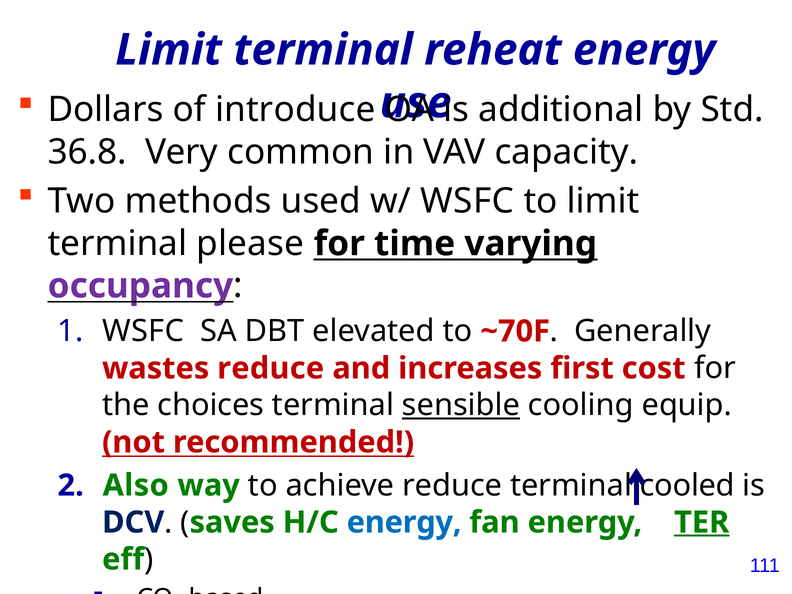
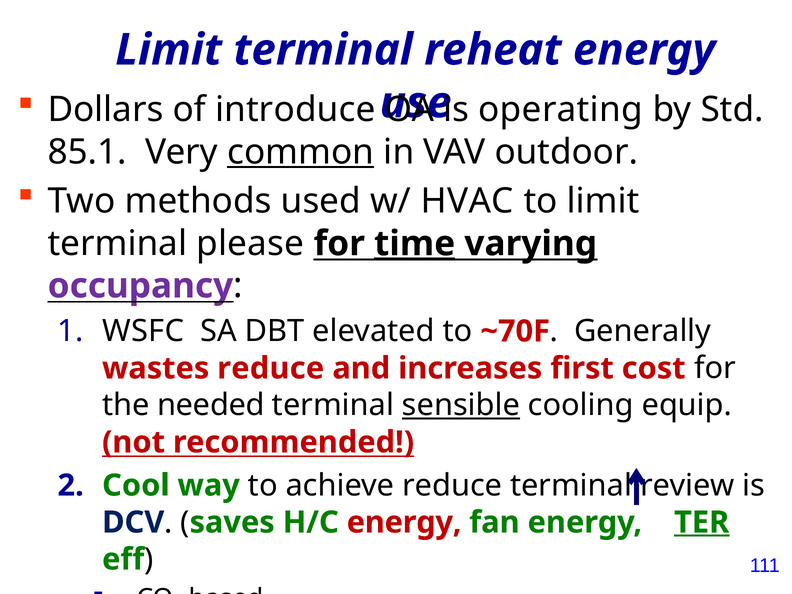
additional: additional -> operating (561, 110)
36.8: 36.8 -> 85.1 (87, 152)
common underline: none -> present (301, 152)
capacity: capacity -> outdoor (566, 152)
w/ WSFC: WSFC -> HVAC (467, 201)
time underline: none -> present (415, 244)
choices: choices -> needed (211, 405)
Also: Also -> Cool (136, 485)
cooled: cooled -> review (687, 485)
energy colour: blue -> red (404, 522)
